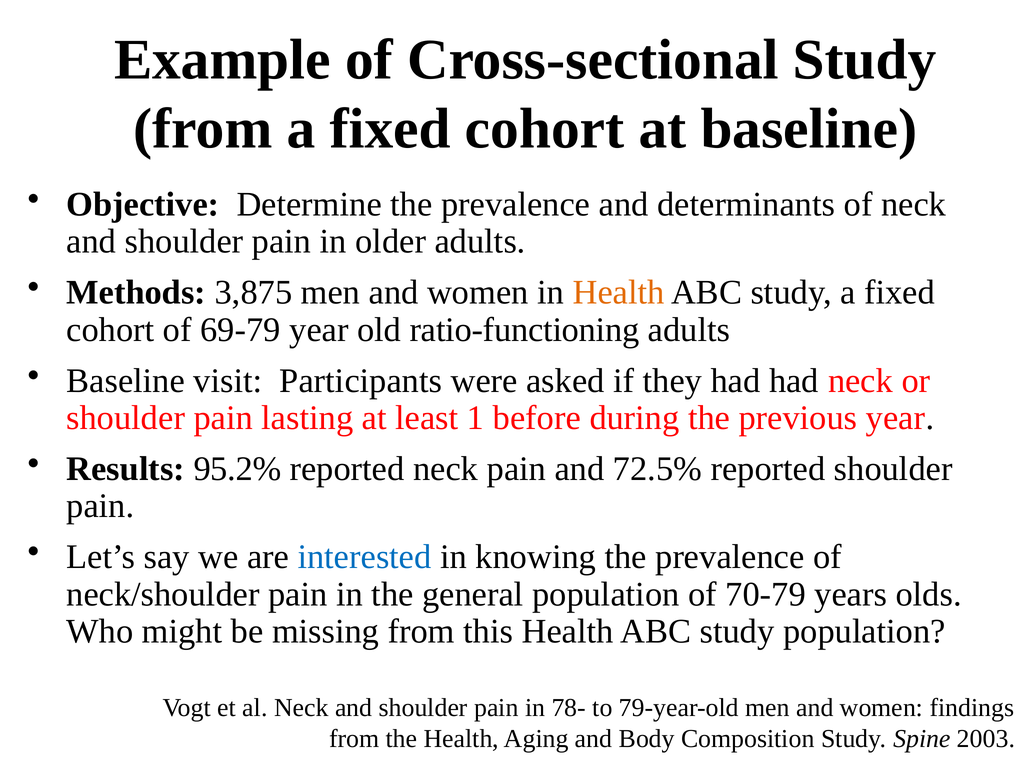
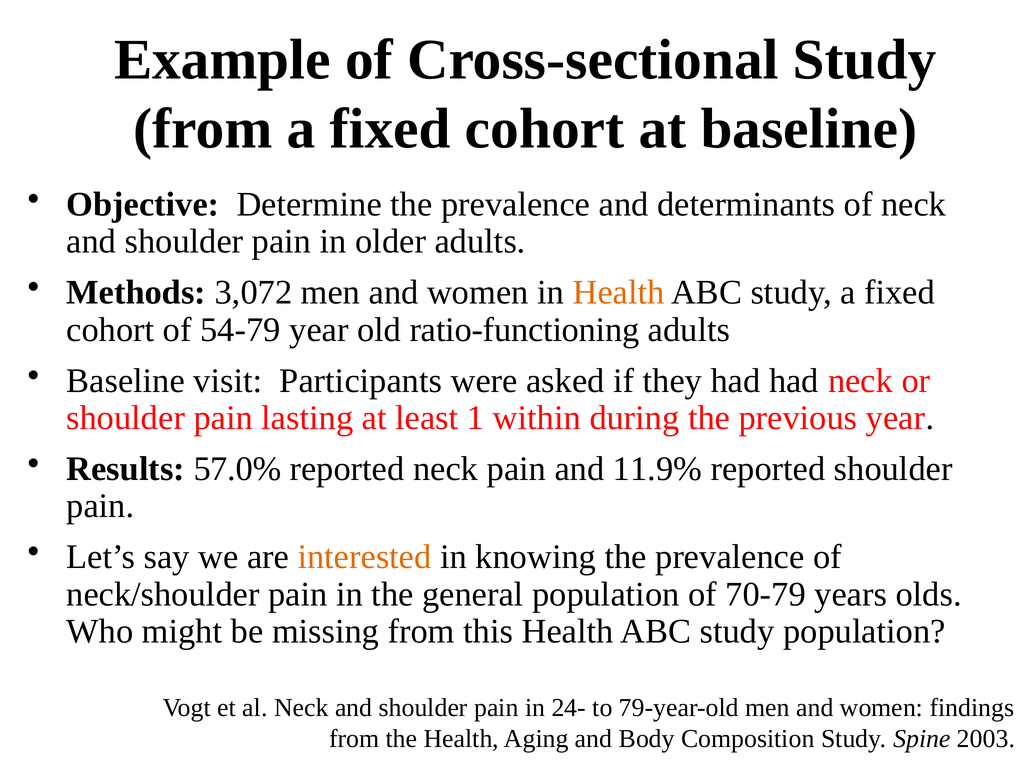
3,875: 3,875 -> 3,072 (254, 293)
69-79: 69-79 -> 54-79 (240, 330)
before: before -> within (537, 418)
95.2%: 95.2% -> 57.0% (237, 469)
72.5%: 72.5% -> 11.9% (658, 469)
interested colour: blue -> orange (365, 557)
78-: 78- -> 24- (569, 708)
